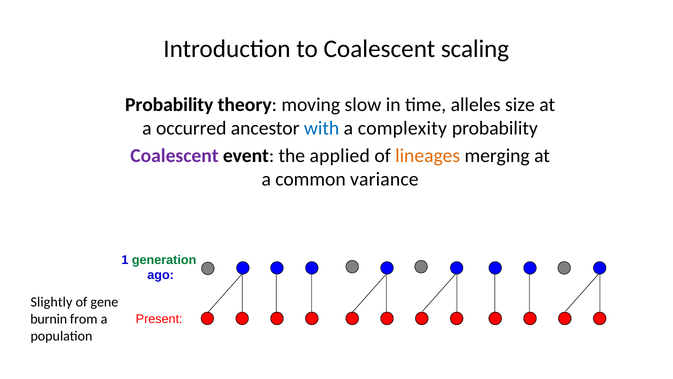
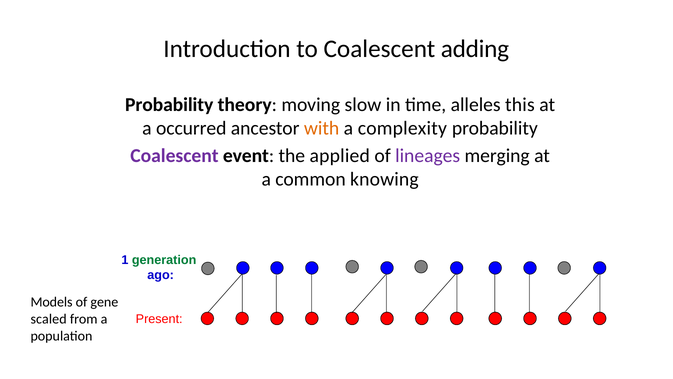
scaling: scaling -> adding (475, 49)
size: size -> this (520, 105)
with colour: blue -> orange (322, 128)
lineages colour: orange -> purple (428, 156)
variance: variance -> knowing (384, 179)
Slightly: Slightly -> Models (52, 302)
burnin: burnin -> scaled (49, 319)
